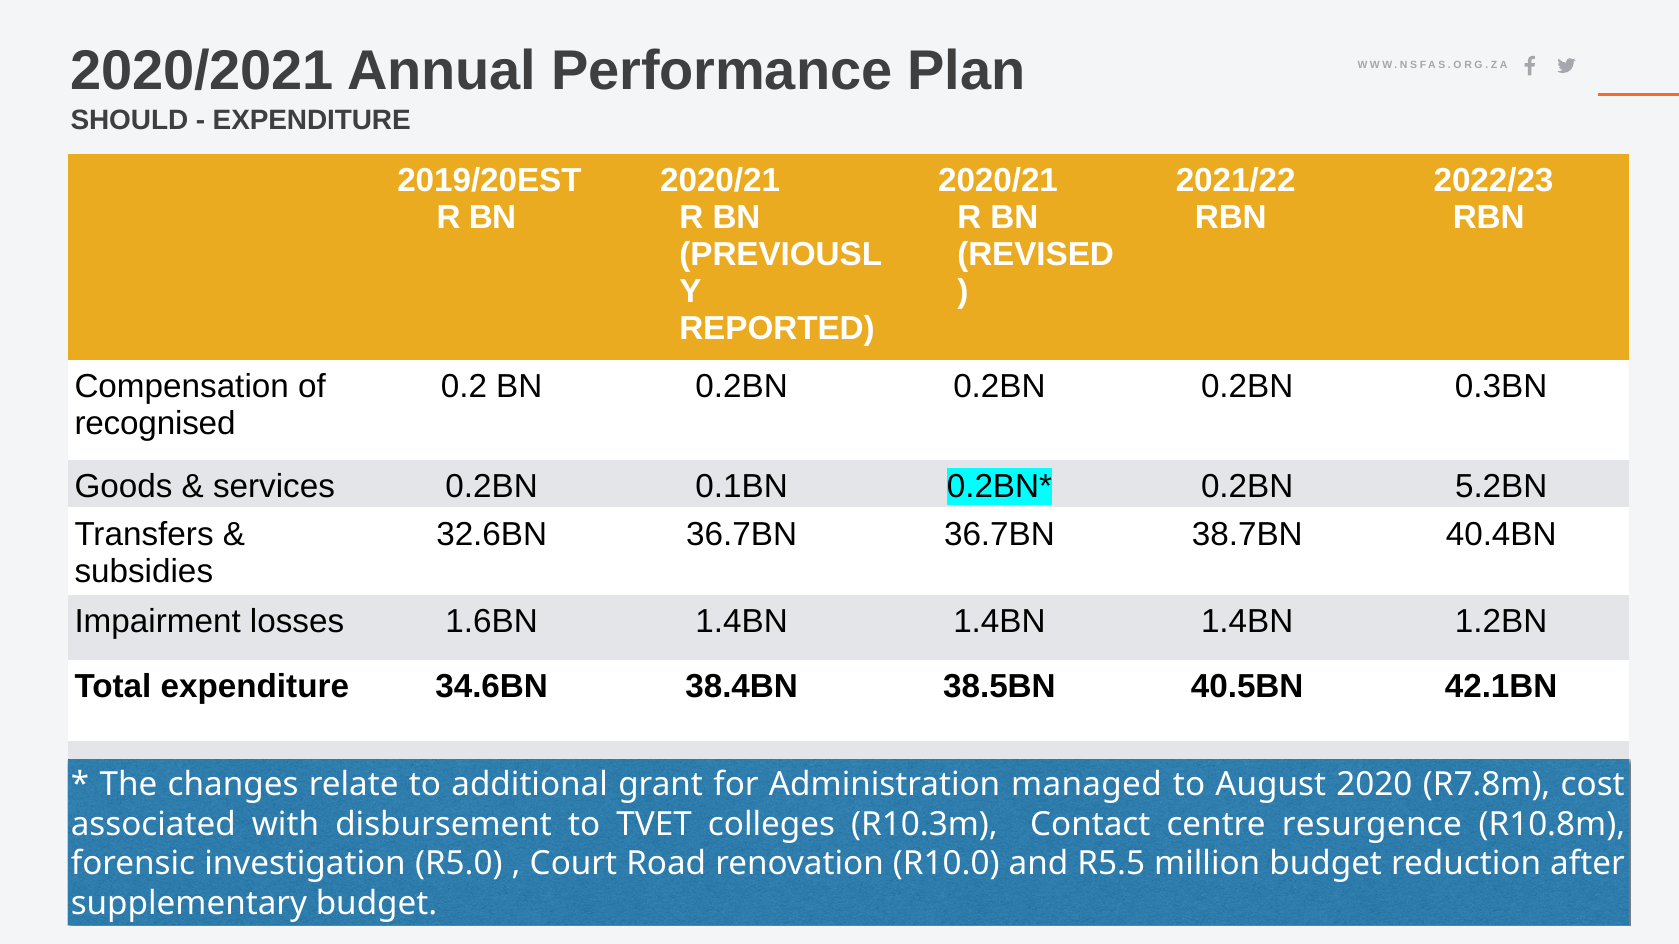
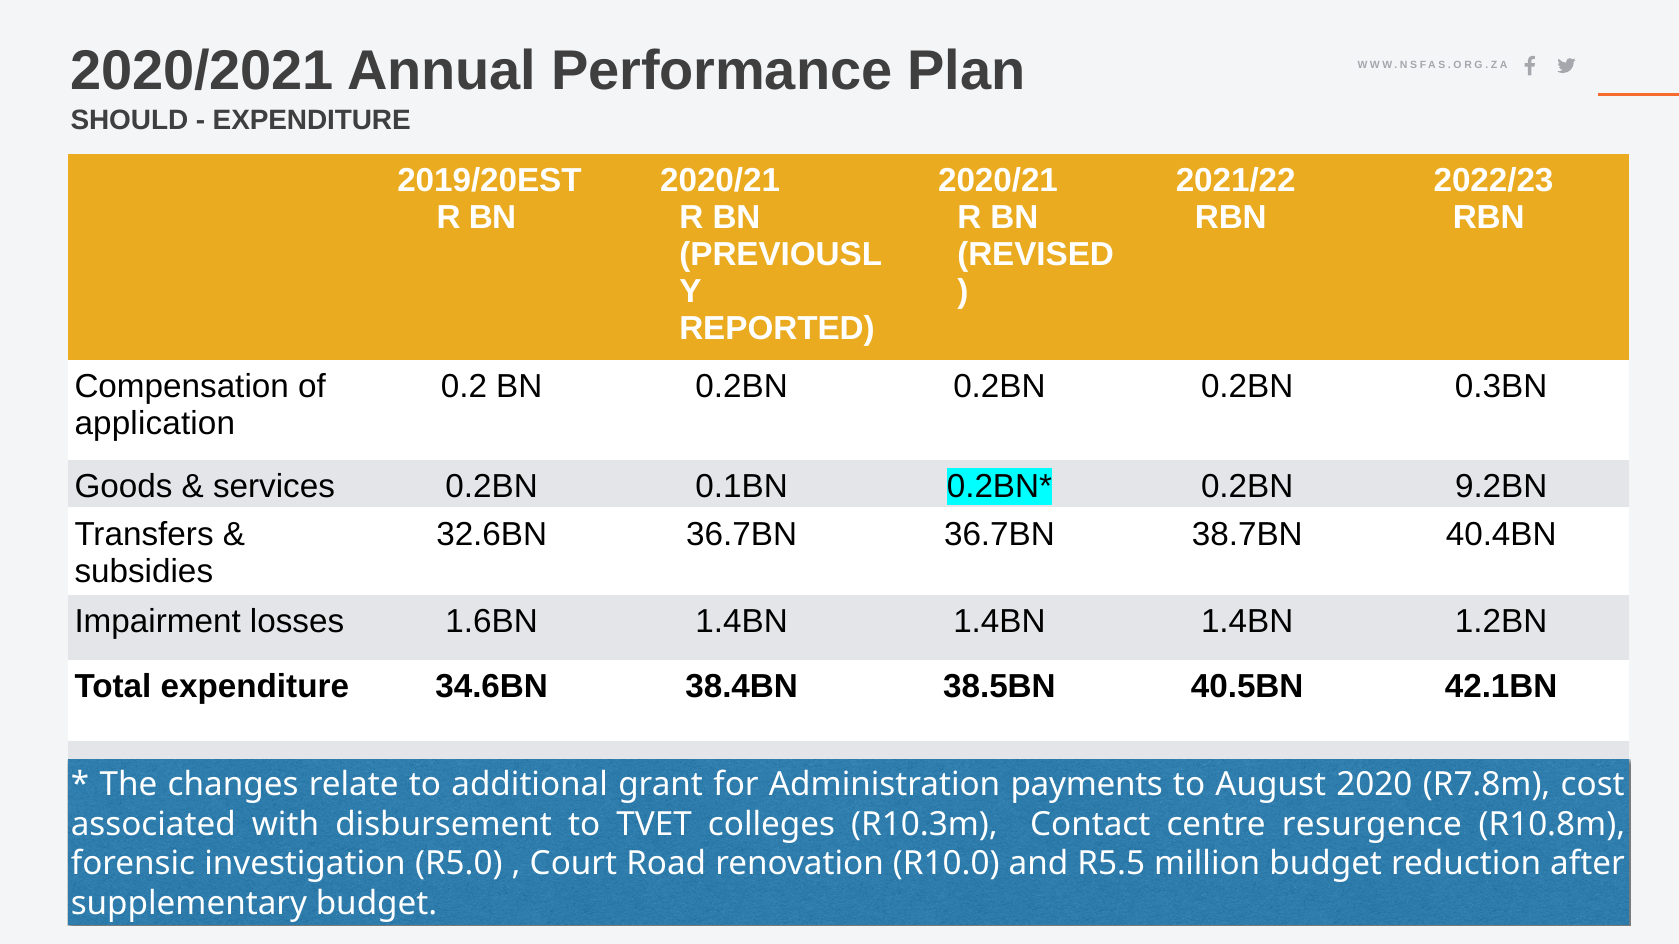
recognised: recognised -> application (155, 424)
5.2BN: 5.2BN -> 9.2BN (1501, 487)
managed: managed -> payments (1087, 785)
